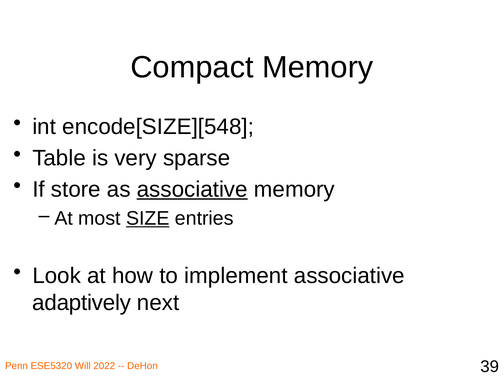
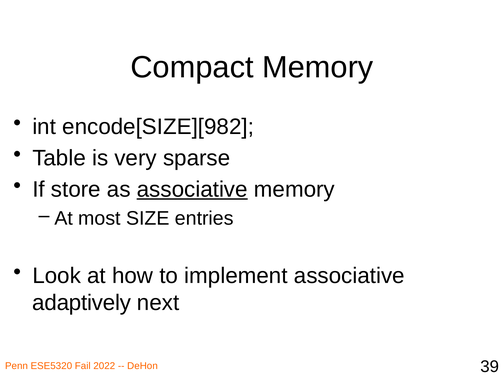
encode[SIZE][548: encode[SIZE][548 -> encode[SIZE][982 (158, 127)
SIZE underline: present -> none (148, 218)
Will: Will -> Fail (83, 366)
